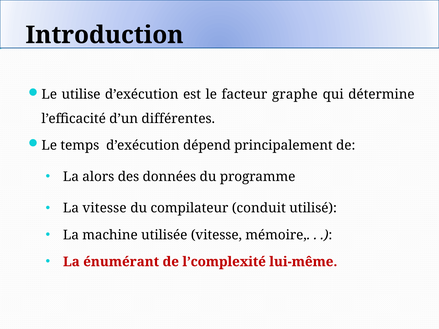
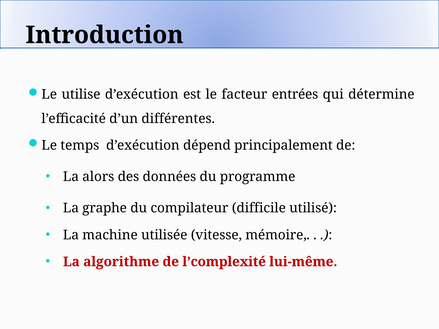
graphe: graphe -> entrées (295, 95)
La vitesse: vitesse -> graphe (105, 208)
conduit: conduit -> difficile (259, 208)
énumérant: énumérant -> algorithme (121, 262)
